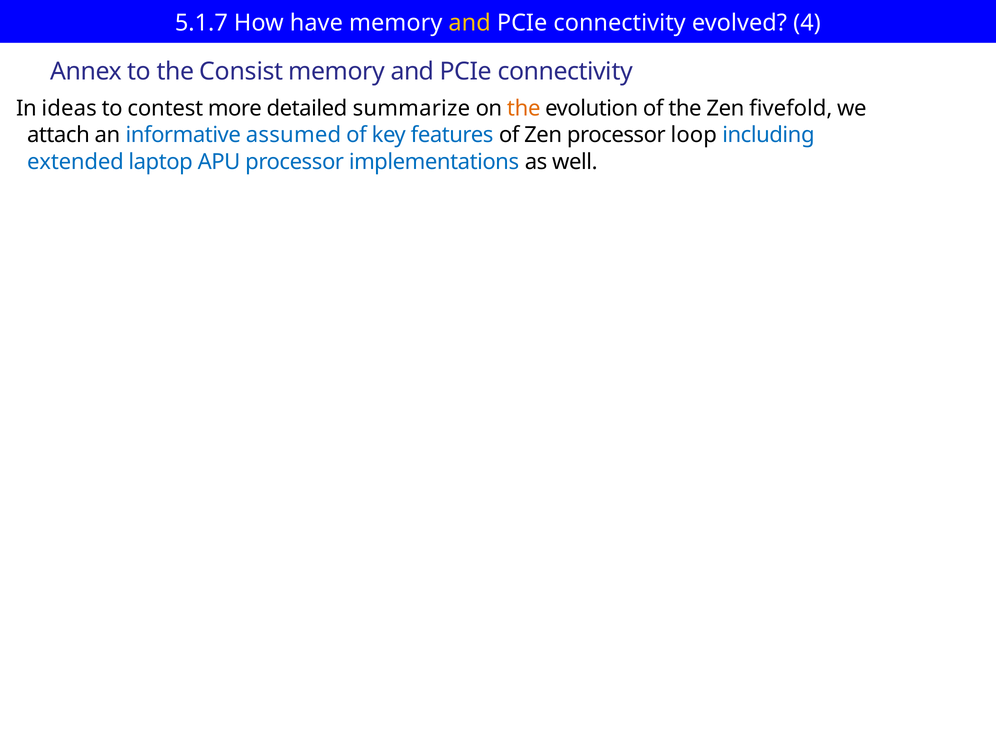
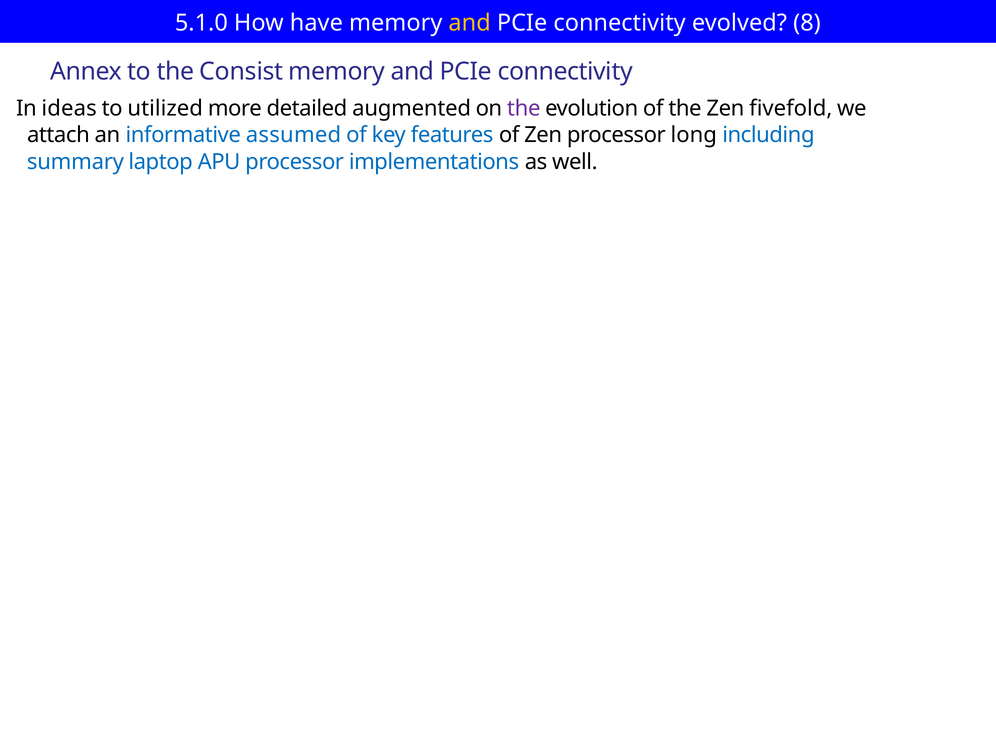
5.1.7: 5.1.7 -> 5.1.0 (201, 23)
4: 4 -> 8 (807, 23)
contest: contest -> utilized (165, 109)
summarize: summarize -> augmented (412, 109)
the colour: orange -> purple (524, 109)
loop: loop -> long (694, 135)
extended: extended -> summary (75, 162)
